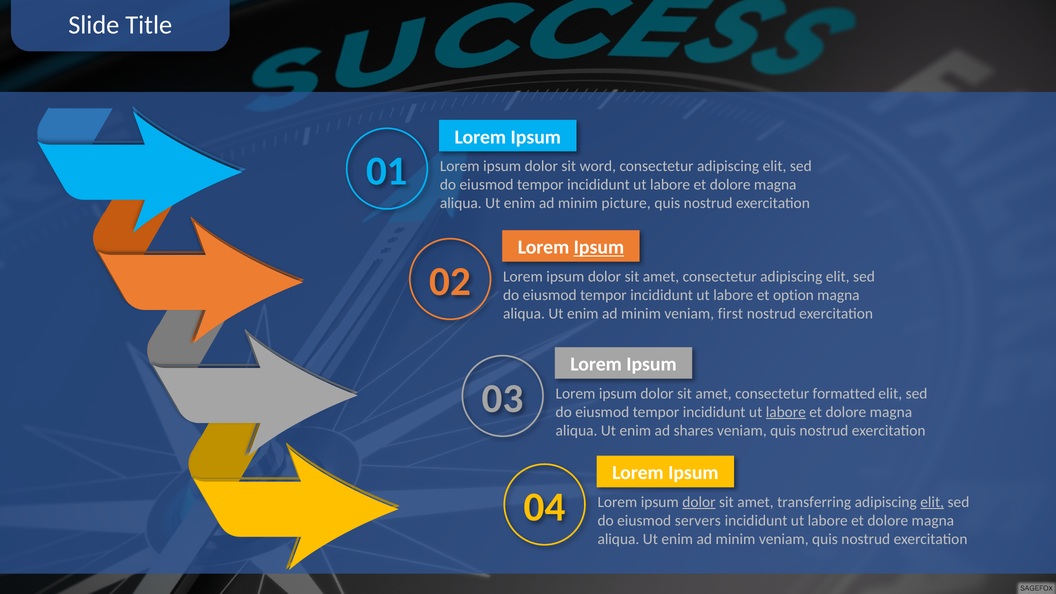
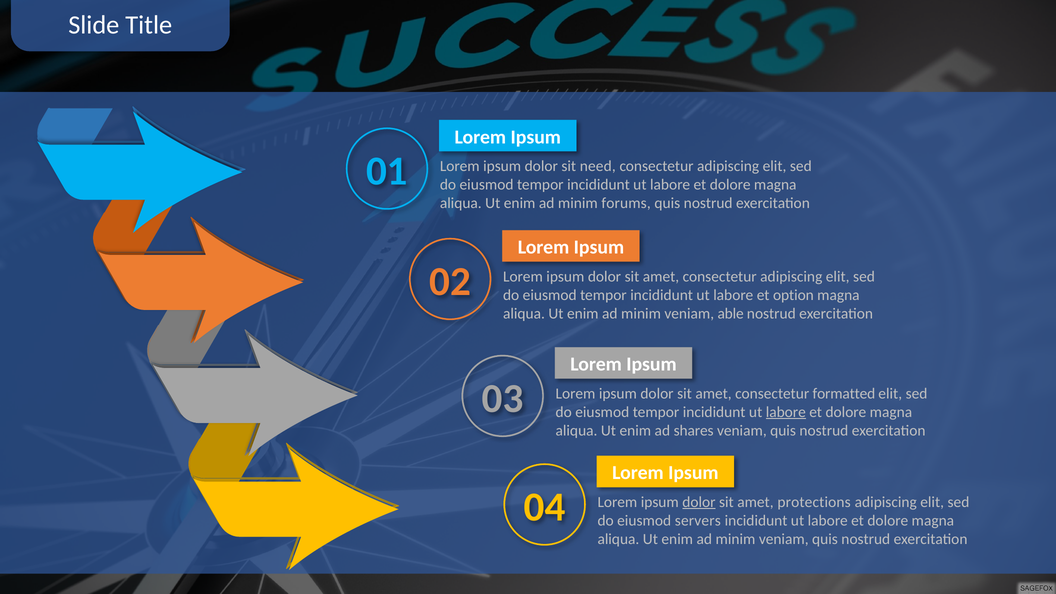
word: word -> need (598, 166)
picture: picture -> forums (626, 203)
Ipsum underline: present -> none (599, 247)
first: first -> able (731, 313)
transferring: transferring -> protections (814, 502)
elit underline: present -> none (932, 502)
